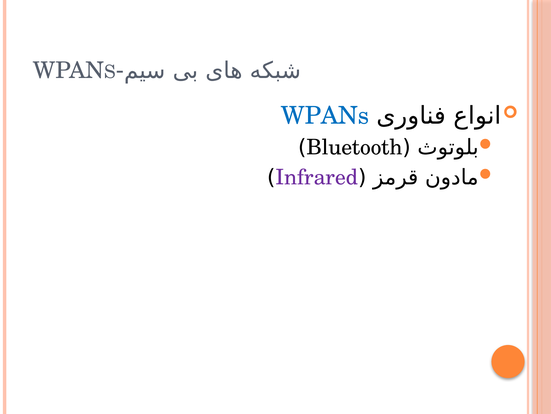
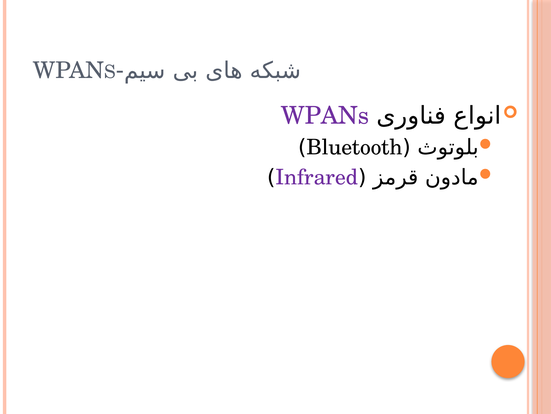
WPANs colour: blue -> purple (325, 116)
